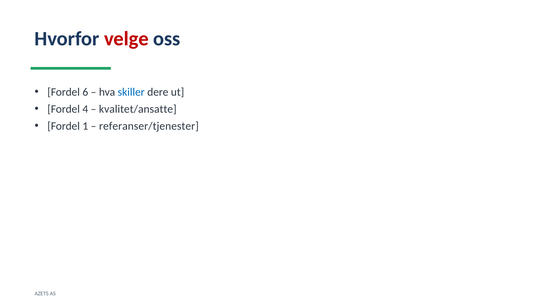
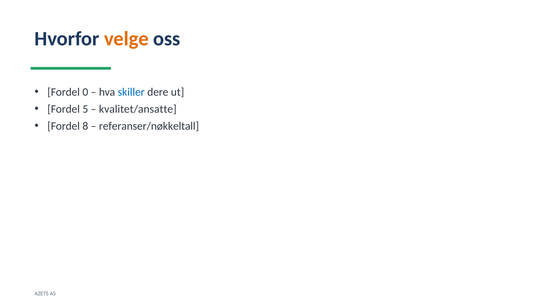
velge colour: red -> orange (126, 39)
6: 6 -> 0 (85, 92)
4: 4 -> 5 (85, 109)
1: 1 -> 8 (85, 126)
referanser/tjenester: referanser/tjenester -> referanser/nøkkeltall (149, 126)
